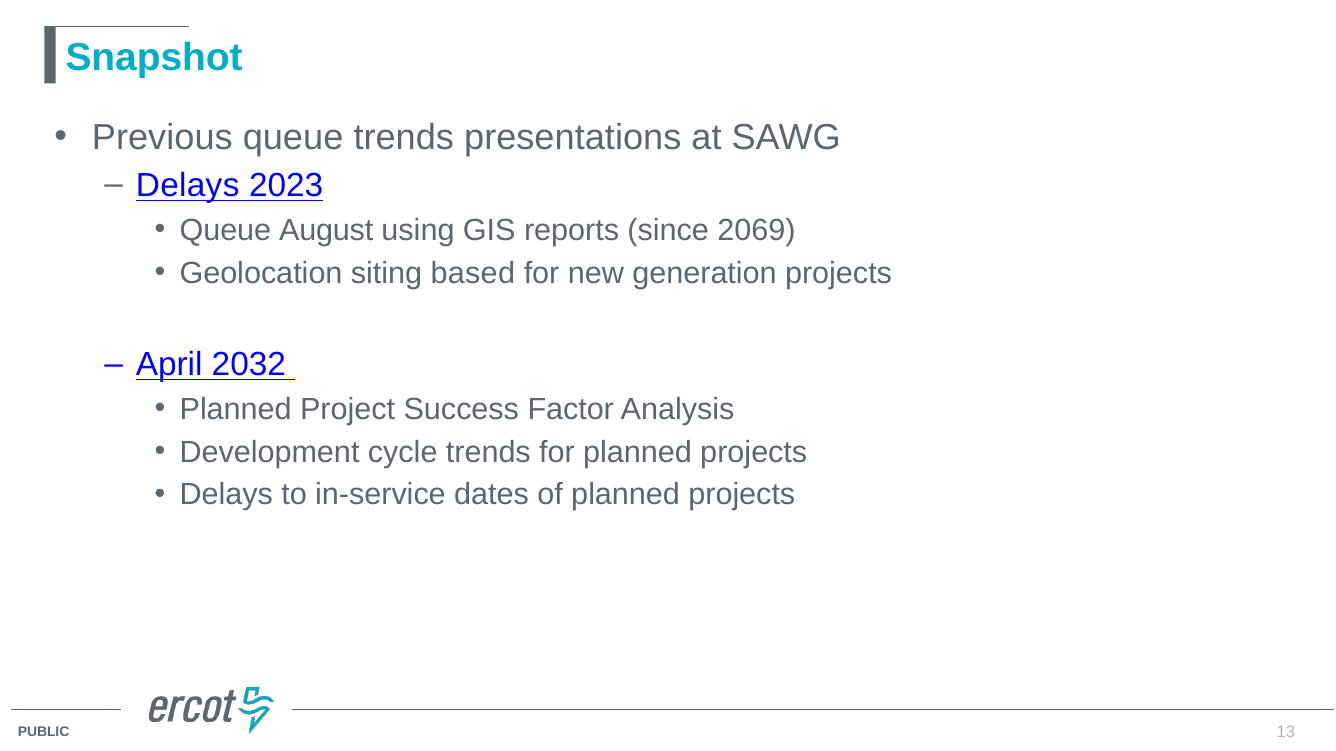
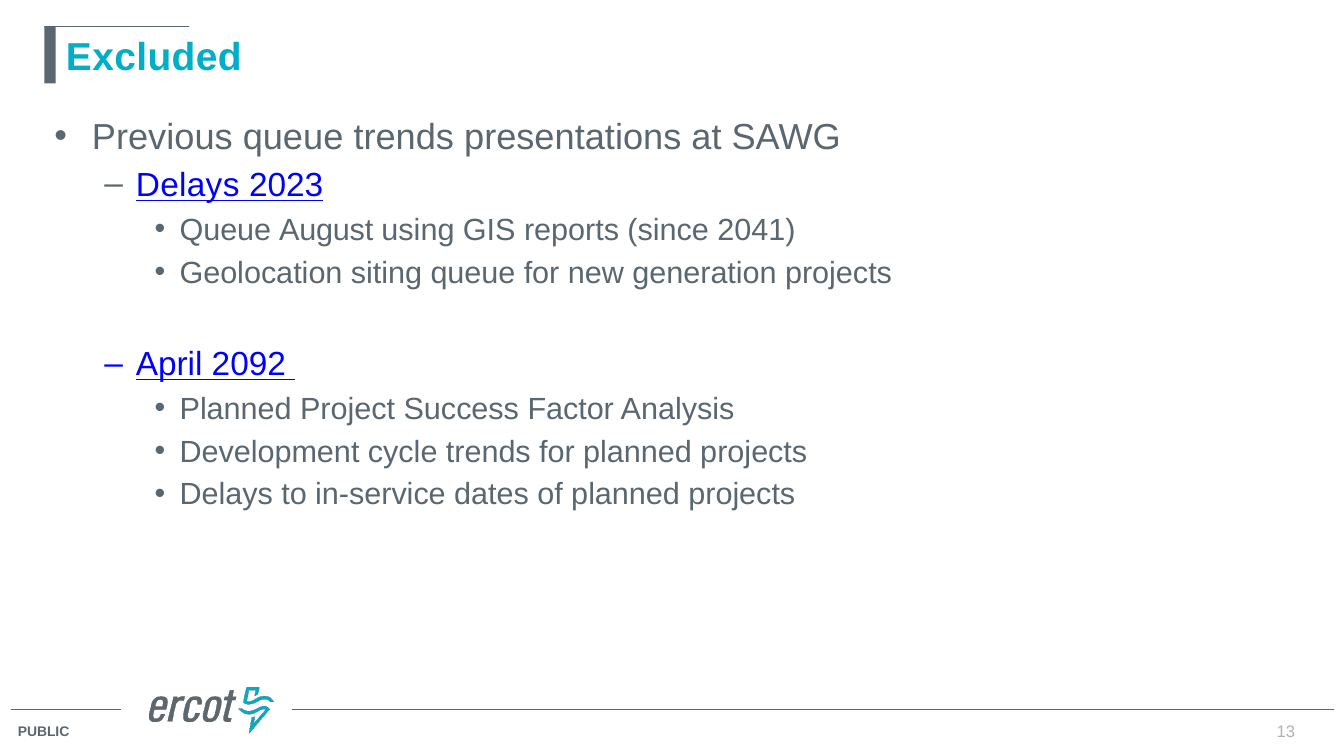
Snapshot: Snapshot -> Excluded (154, 58)
2069: 2069 -> 2041 (756, 230)
siting based: based -> queue (473, 273)
2032: 2032 -> 2092 (249, 365)
